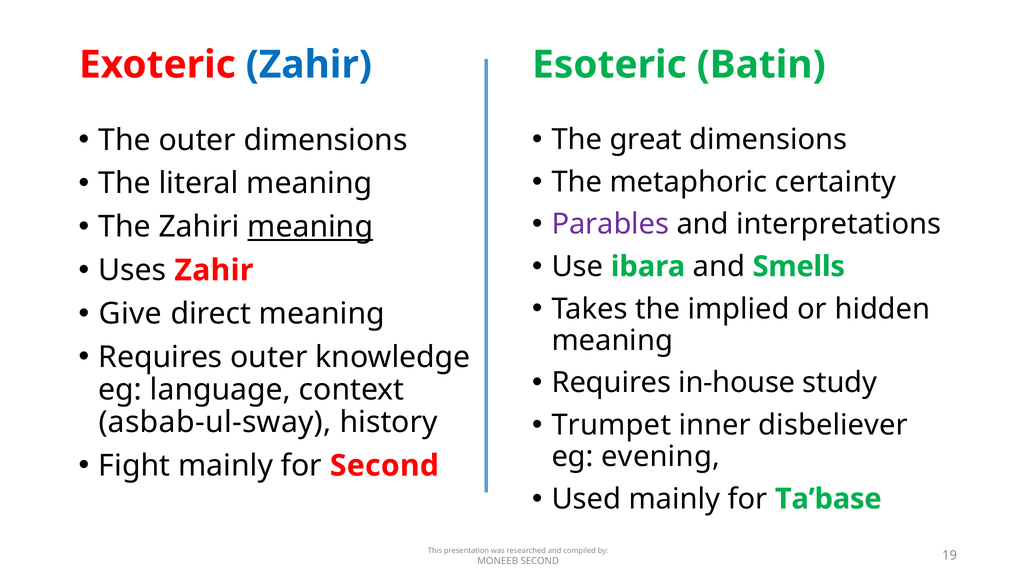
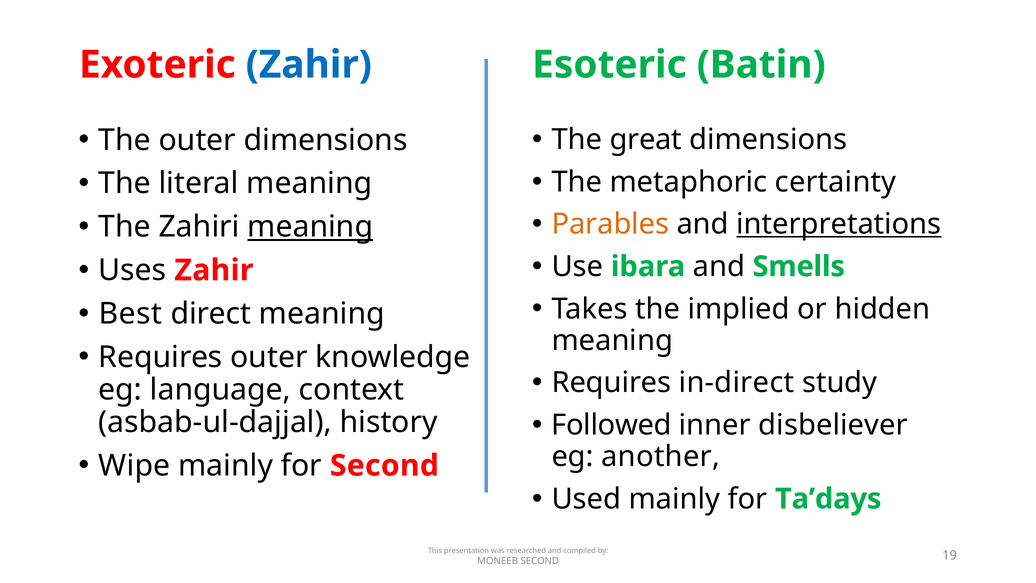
Parables colour: purple -> orange (610, 224)
interpretations underline: none -> present (839, 224)
Give: Give -> Best (130, 314)
in-house: in-house -> in-direct (737, 383)
Trumpet: Trumpet -> Followed (612, 425)
asbab-ul-sway: asbab-ul-sway -> asbab-ul-dajjal (215, 422)
evening: evening -> another (661, 456)
Fight: Fight -> Wipe (134, 465)
Ta’base: Ta’base -> Ta’days (828, 499)
